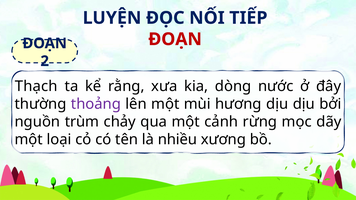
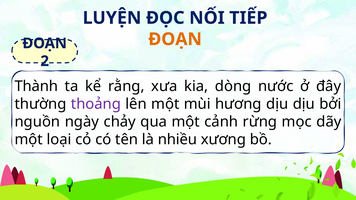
ĐOẠN colour: red -> orange (175, 39)
Thạch: Thạch -> Thành (36, 86)
trùm: trùm -> ngày (82, 122)
